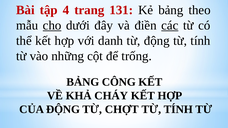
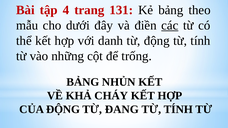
cho underline: present -> none (52, 25)
CÔNG: CÔNG -> NHỦN (119, 82)
CHỢT: CHỢT -> ĐANG (122, 110)
